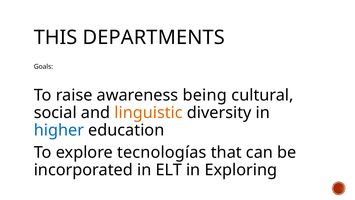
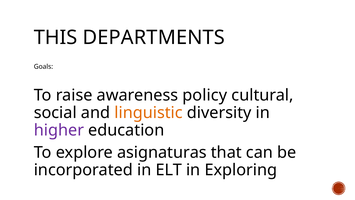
being: being -> policy (205, 95)
higher colour: blue -> purple (59, 130)
tecnologías: tecnologías -> asignaturas (162, 152)
